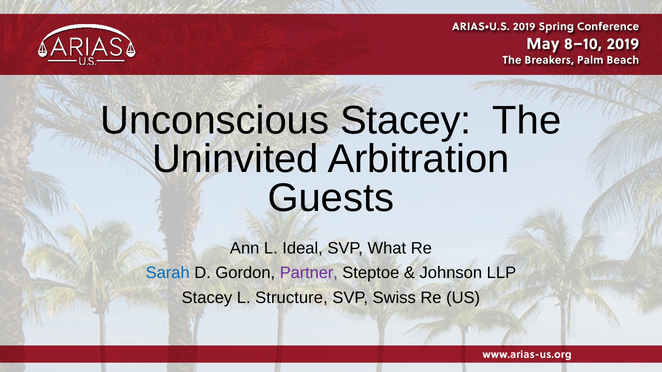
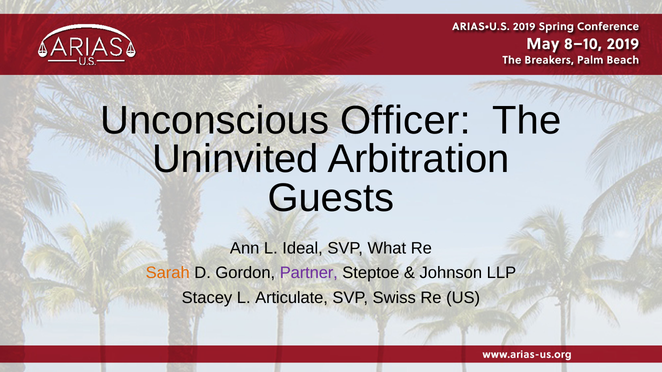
Unconscious Stacey: Stacey -> Officer (405, 120)
Sarah colour: blue -> orange (168, 273)
Structure: Structure -> Articulate (292, 298)
